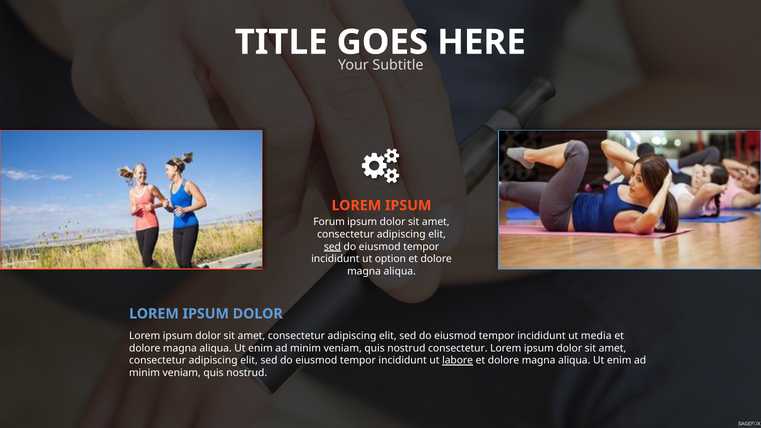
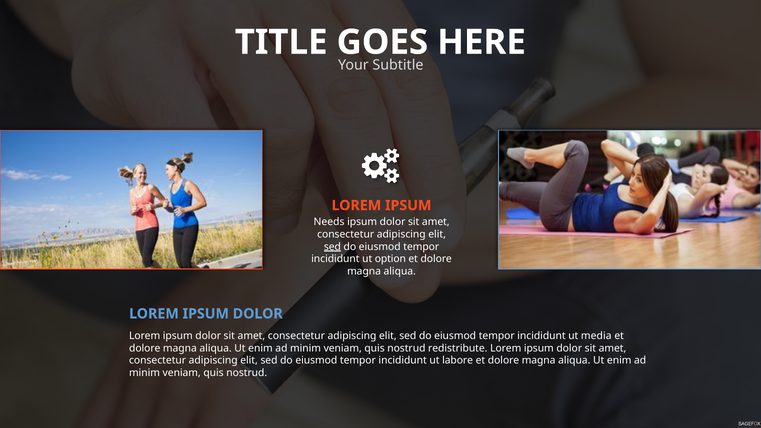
Forum: Forum -> Needs (329, 222)
nostrud consectetur: consectetur -> redistribute (458, 348)
labore underline: present -> none (458, 361)
